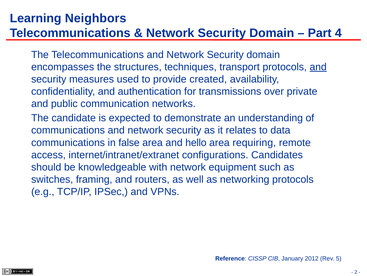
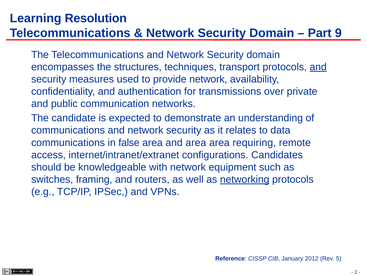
Neighbors: Neighbors -> Resolution (96, 18)
4: 4 -> 9 (338, 33)
provide created: created -> network (208, 79)
and hello: hello -> area (196, 142)
networking underline: none -> present (245, 179)
